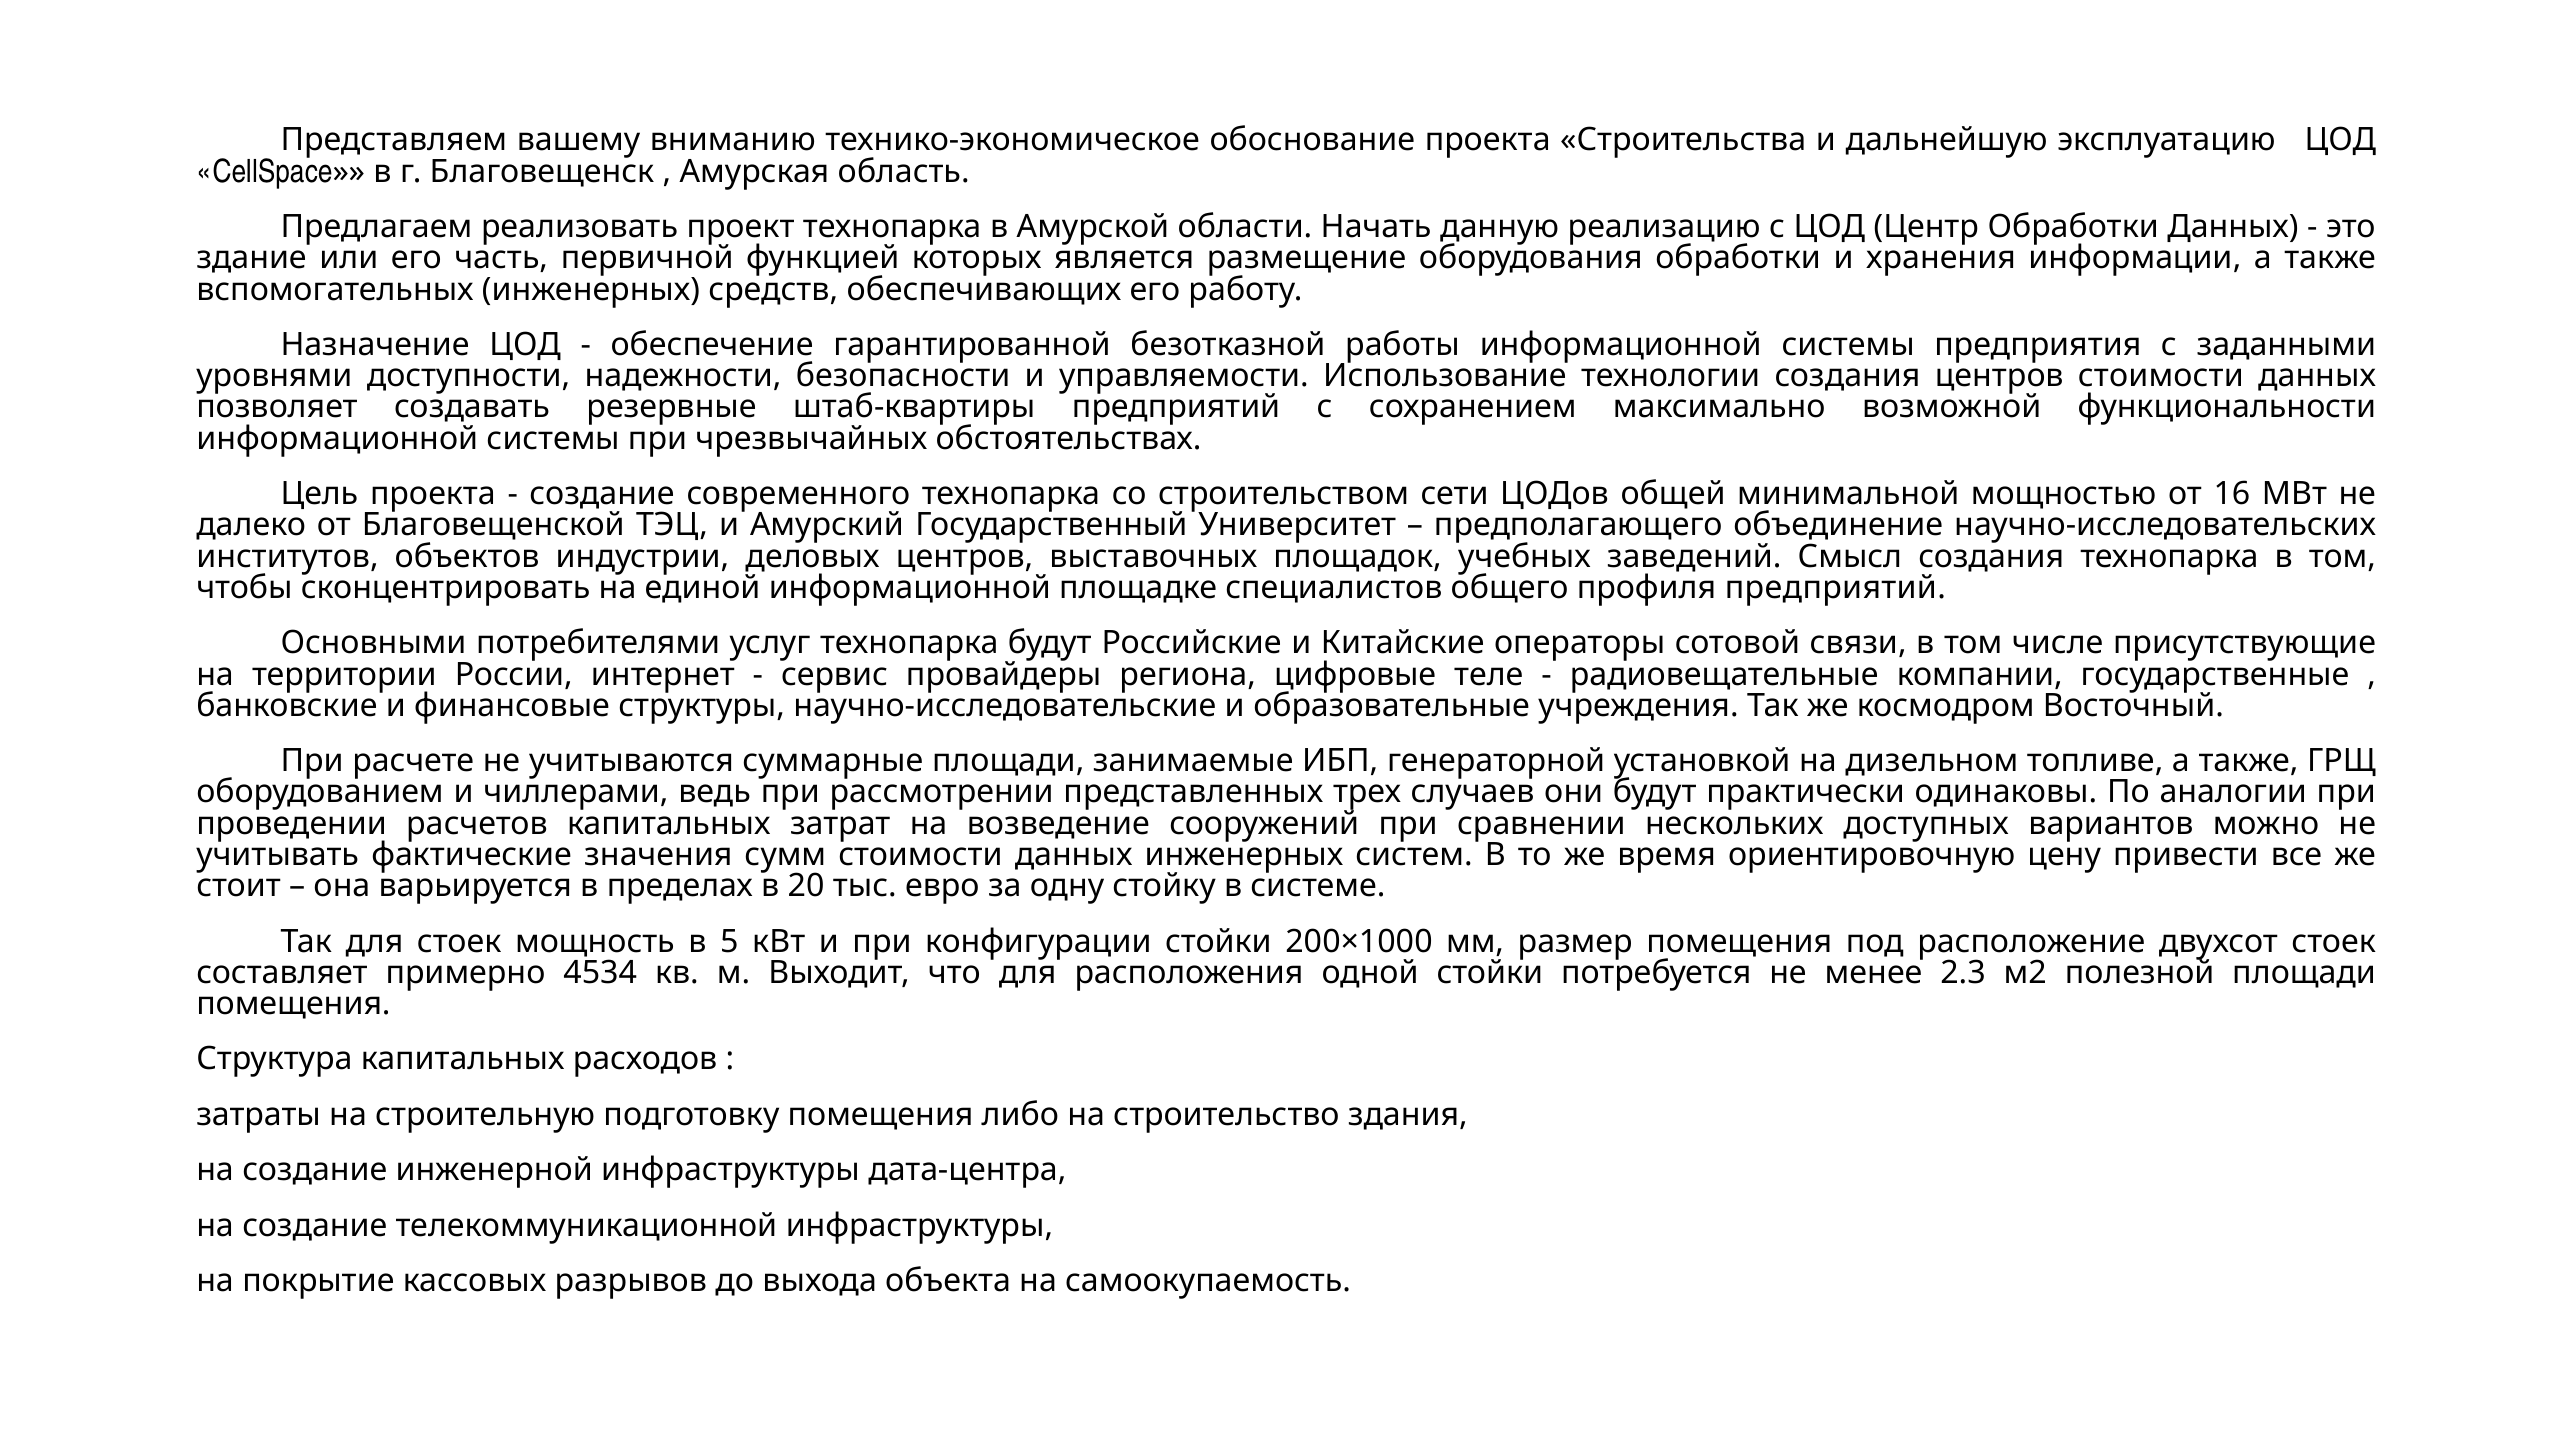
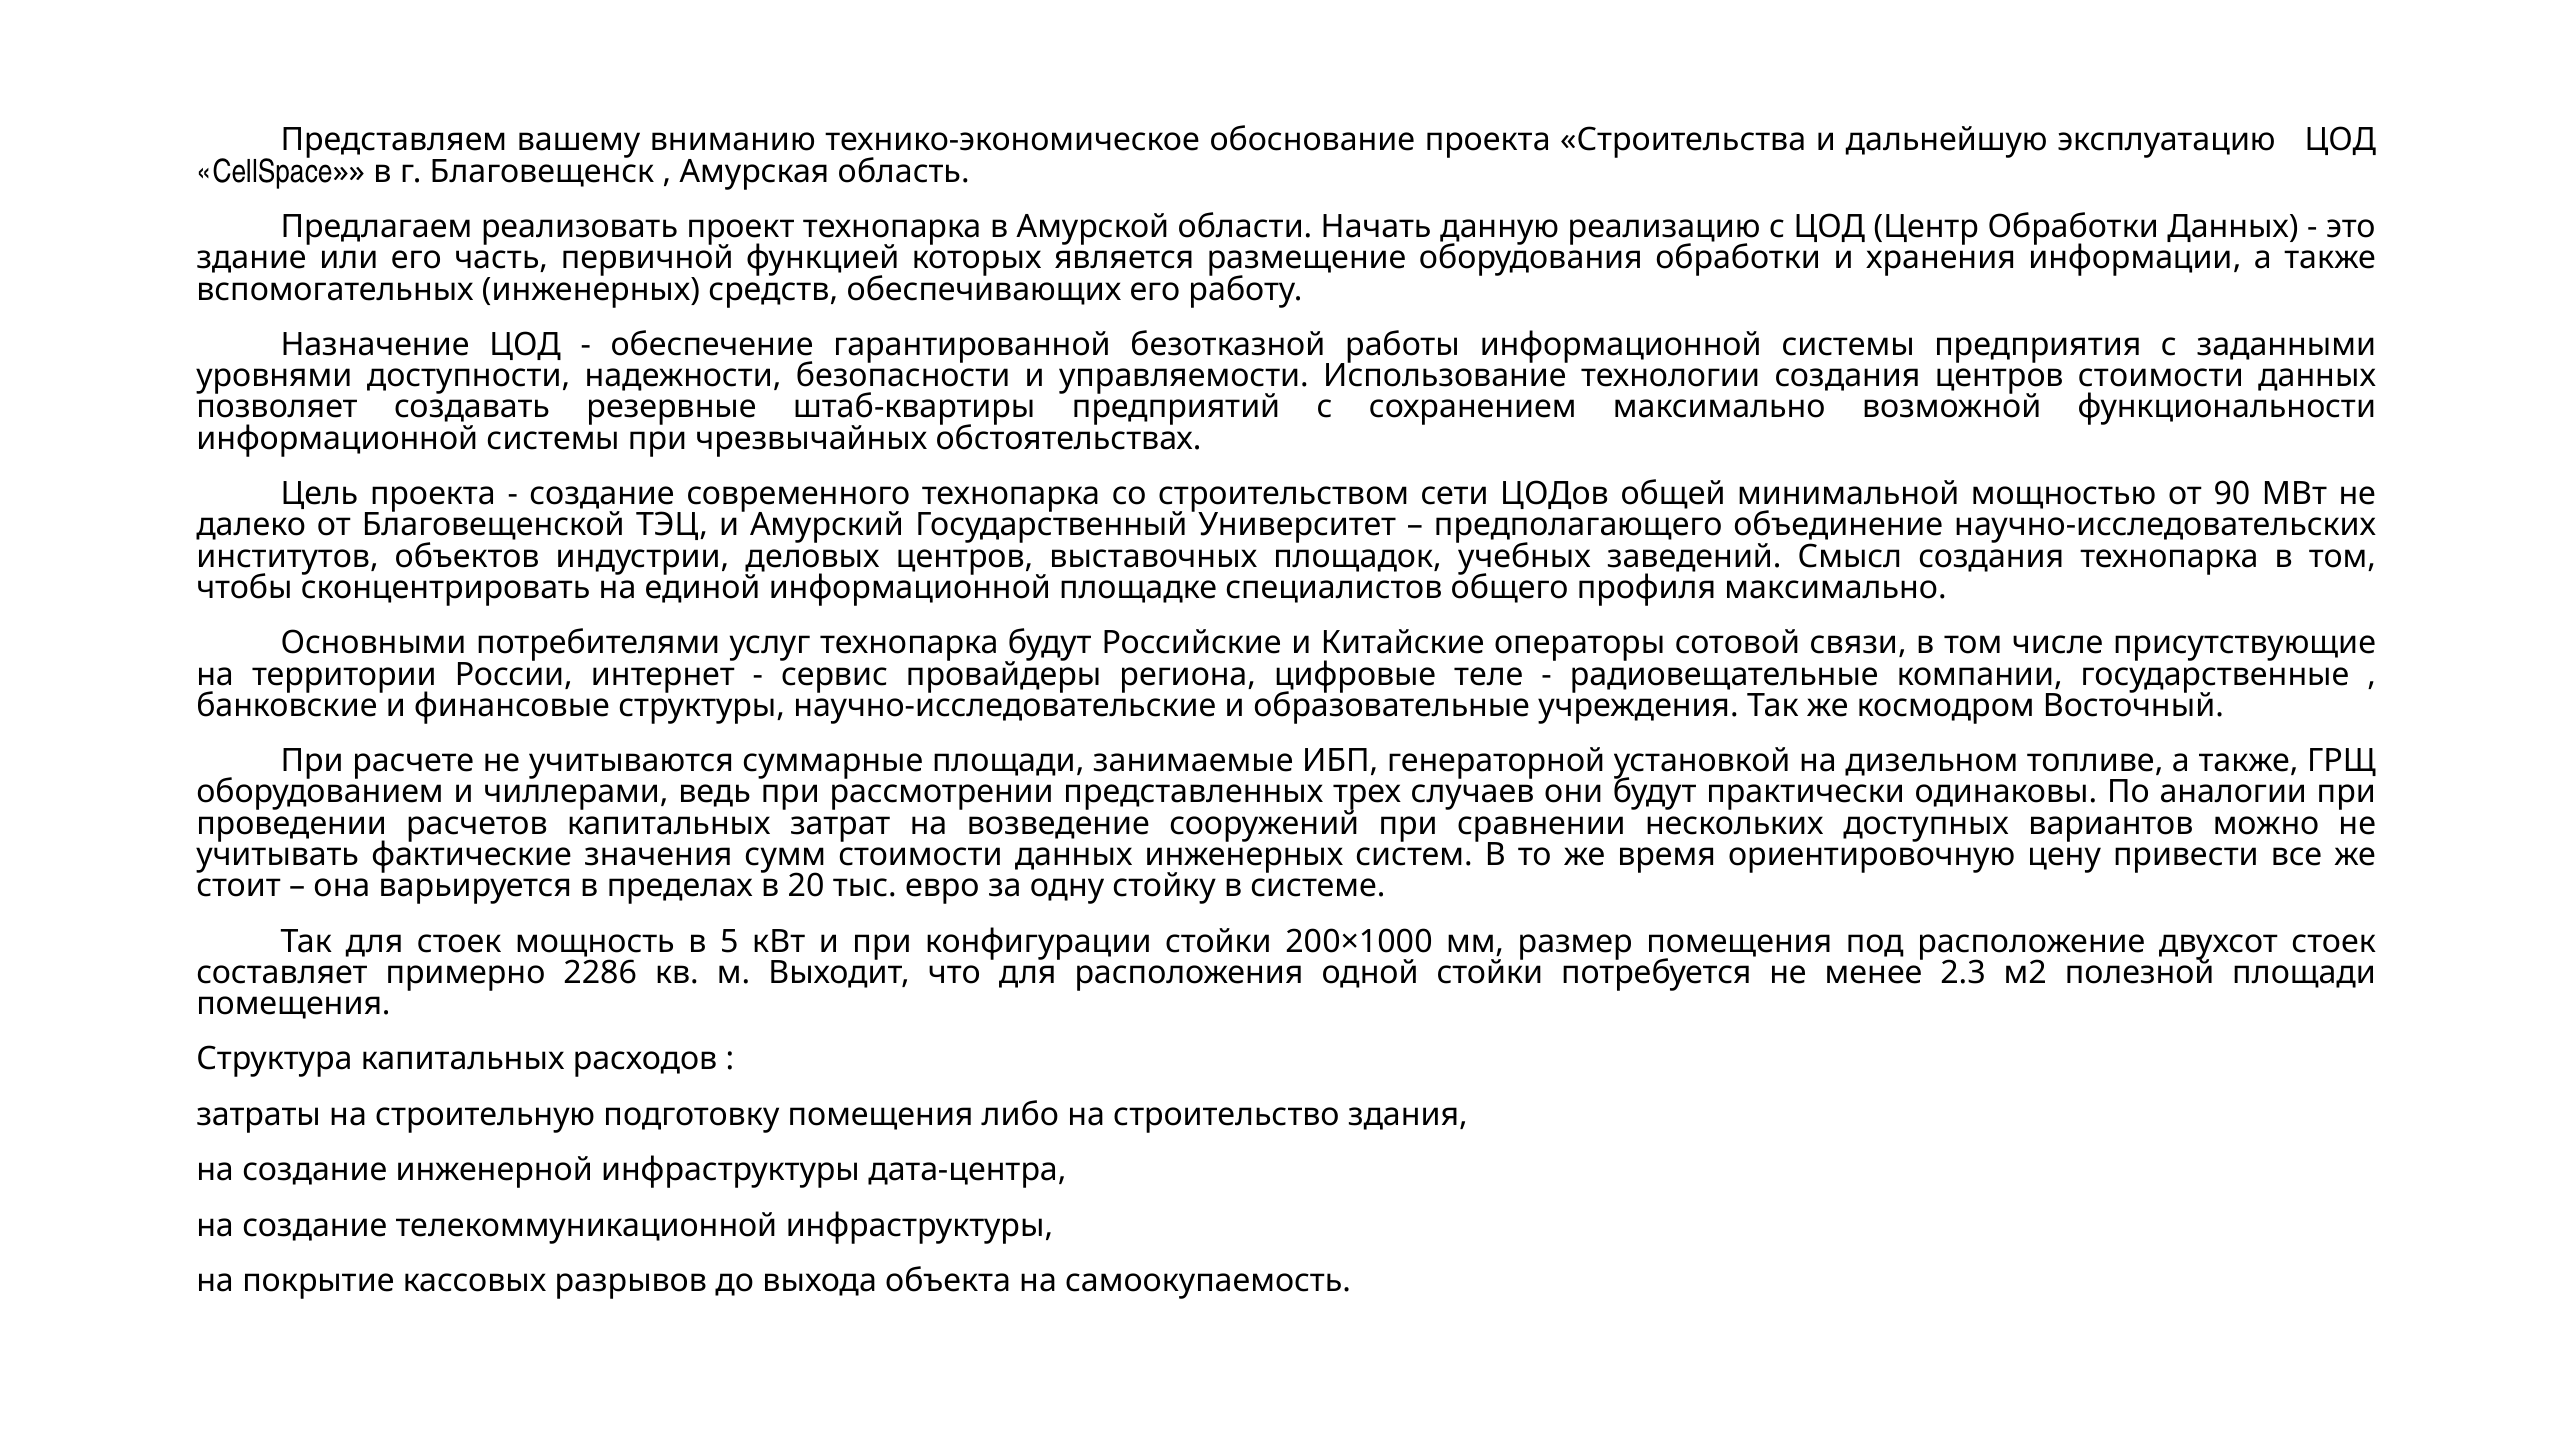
16: 16 -> 90 (2232, 494)
профиля предприятий: предприятий -> максимально (1836, 588)
4534: 4534 -> 2286 (600, 973)
